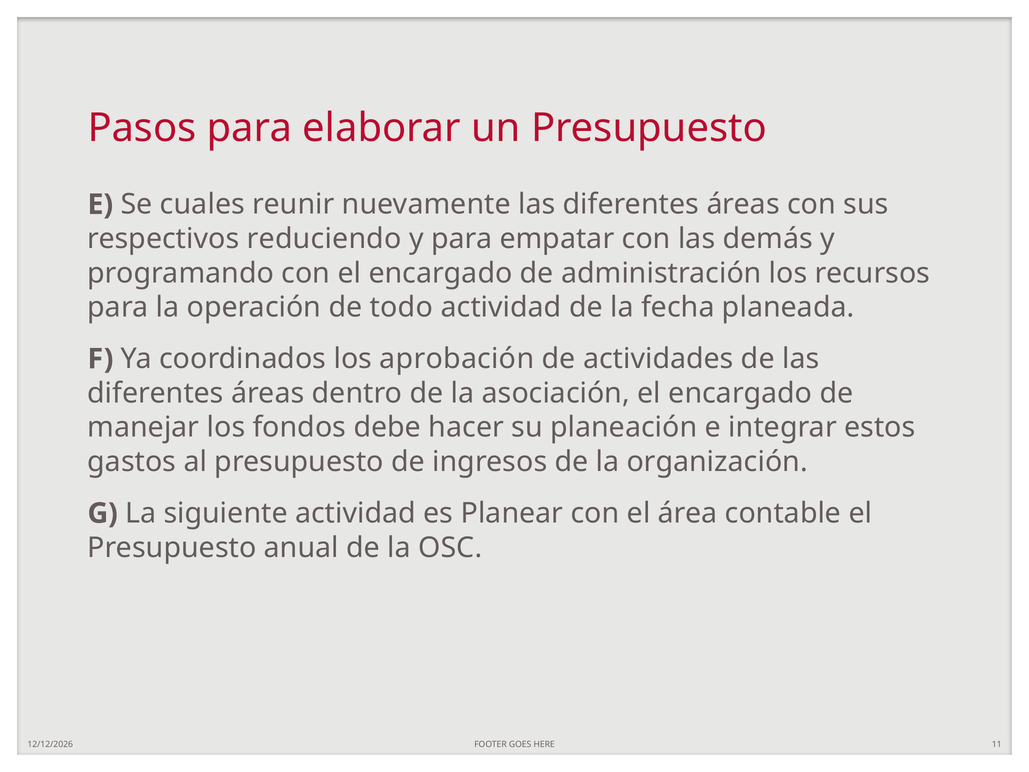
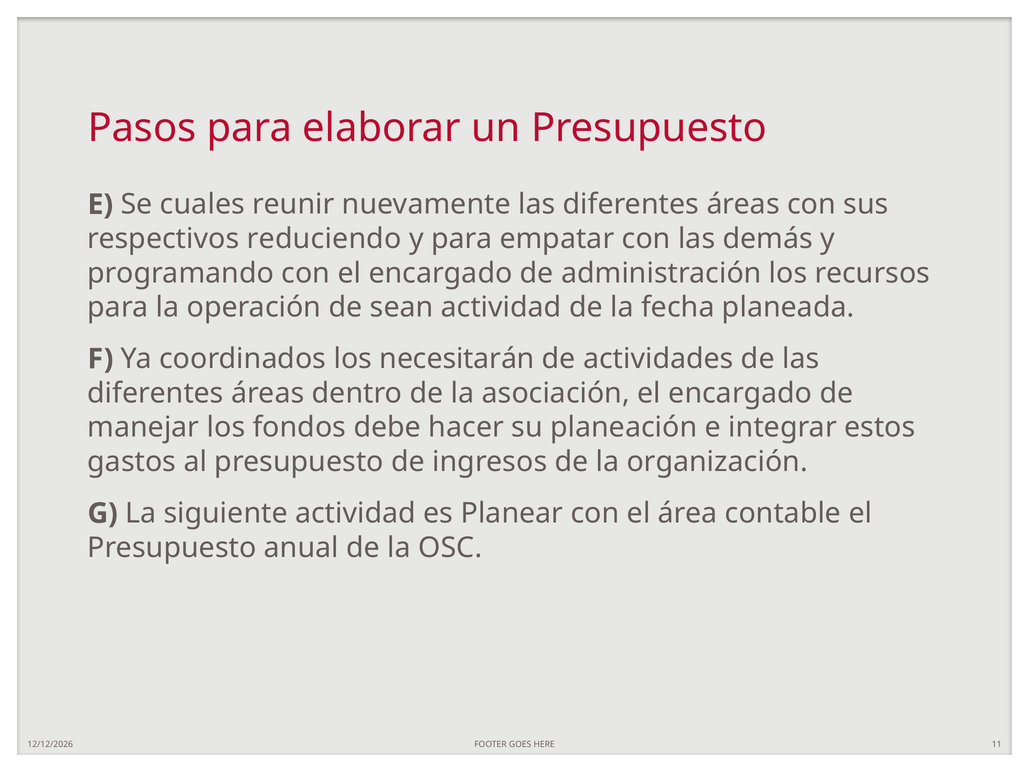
todo: todo -> sean (402, 307)
aprobación: aprobación -> necesitarán (457, 359)
